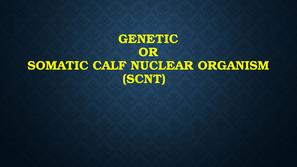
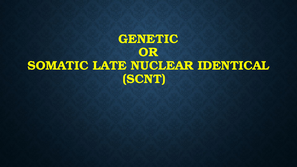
CALF: CALF -> LATE (110, 66)
ORGANISM: ORGANISM -> IDENTICAL (233, 66)
